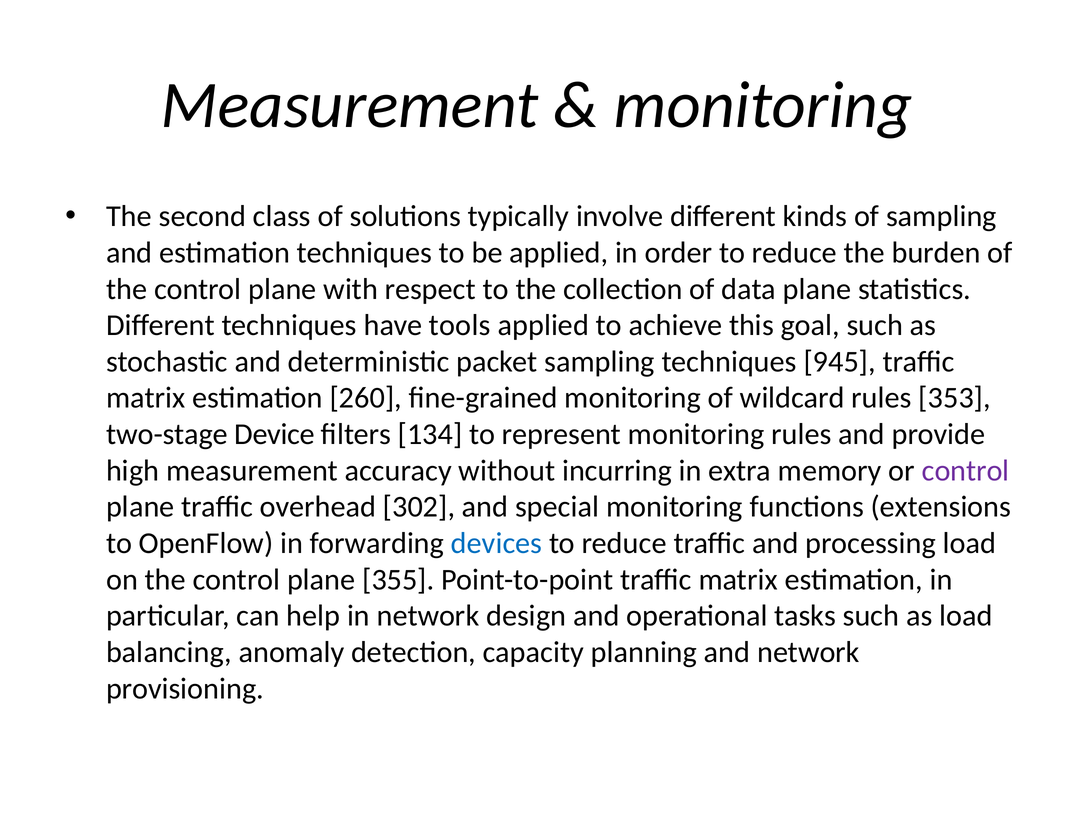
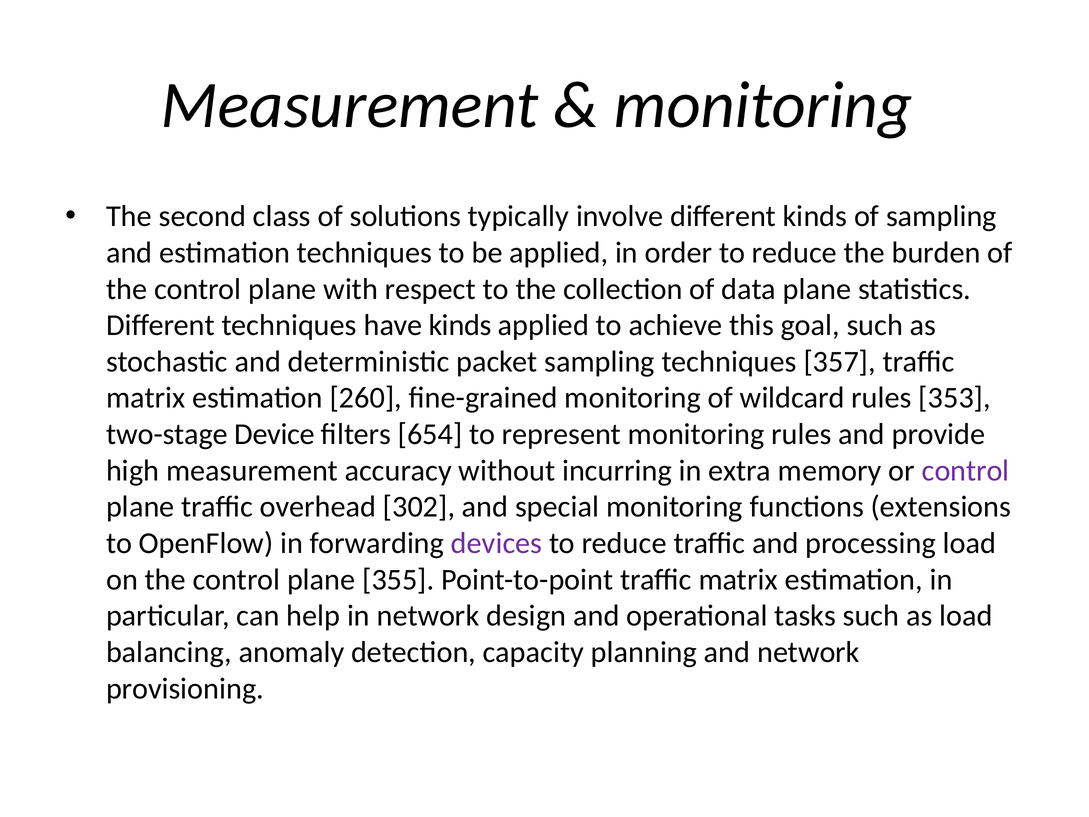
have tools: tools -> kinds (460, 325)
945: 945 -> 357 (840, 362)
134: 134 -> 654 (430, 434)
devices colour: blue -> purple (497, 543)
